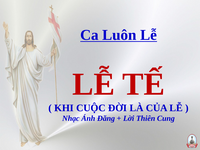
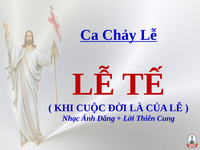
Luôn: Luôn -> Chảy (119, 35)
